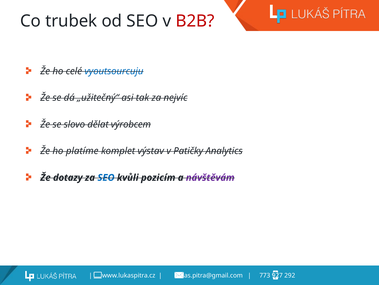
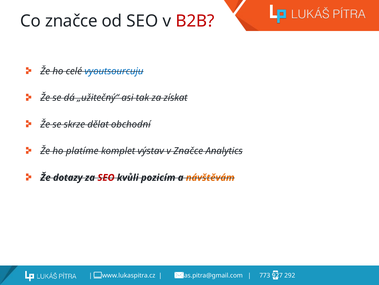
Co trubek: trubek -> značce (71, 21)
nejvíc: nejvíc -> získat (176, 98)
slovo: slovo -> skrze (74, 124)
výrobcem: výrobcem -> obchodní (131, 124)
v Patičky: Patičky -> Značce (188, 151)
SEO colour: blue -> red (106, 177)
návštěvám colour: purple -> orange (210, 177)
